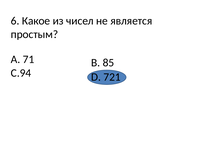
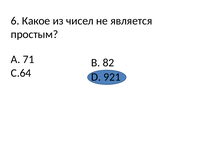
85: 85 -> 82 (108, 63)
С.94: С.94 -> С.64 (21, 73)
721: 721 -> 921 (112, 77)
